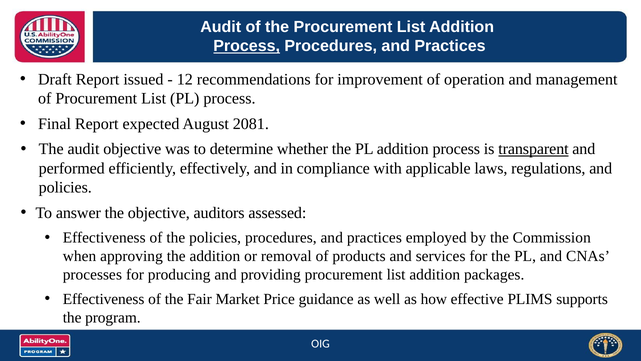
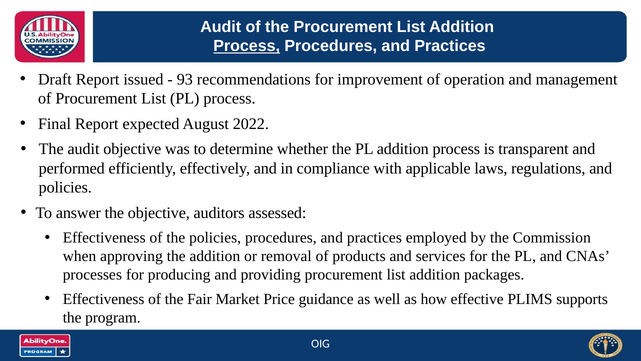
12: 12 -> 93 (185, 79)
2081: 2081 -> 2022 (251, 124)
transparent underline: present -> none (533, 149)
